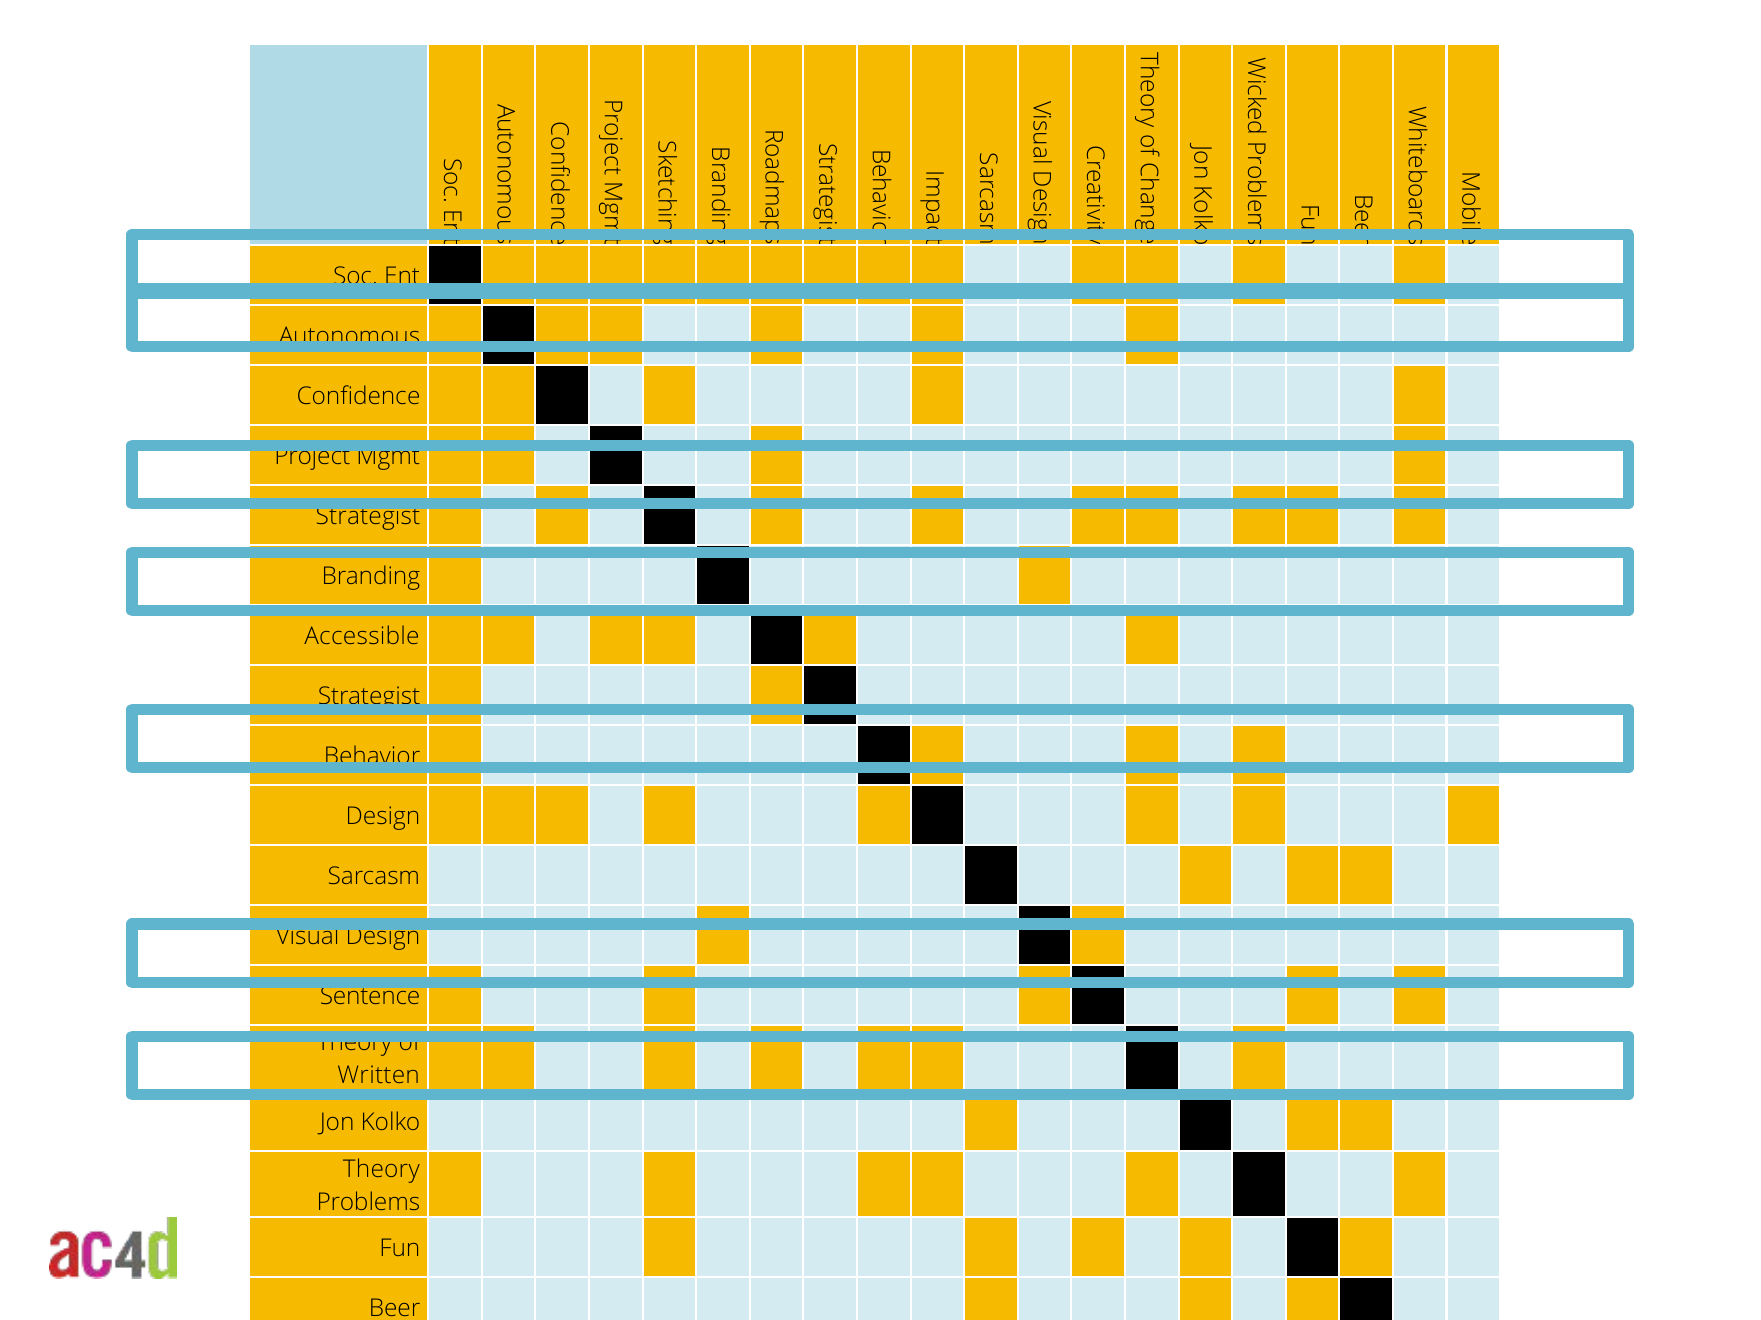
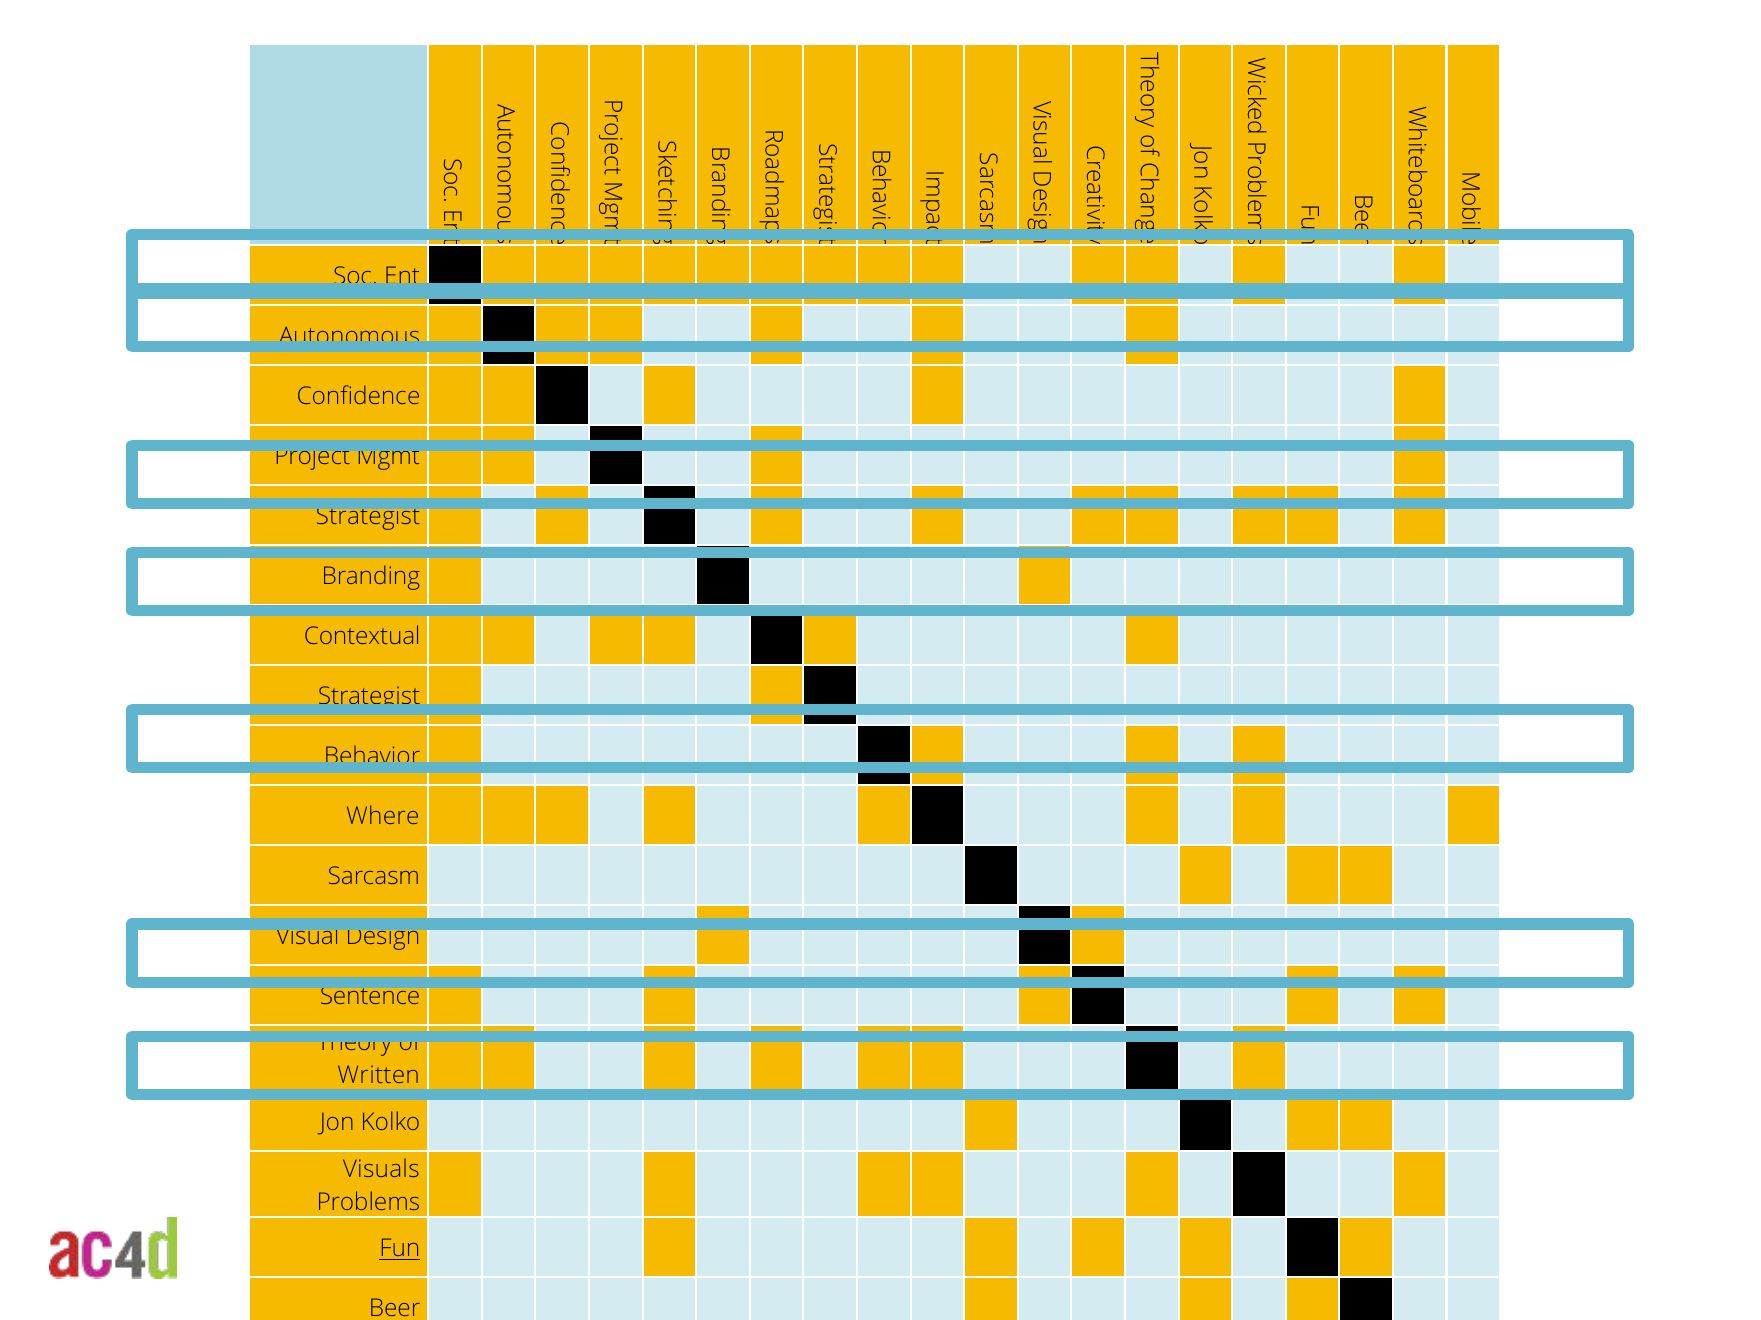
Accessible: Accessible -> Contextual (362, 637)
Design: Design -> Where (383, 817)
Theory: Theory -> Visuals (381, 1170)
Fun underline: none -> present (400, 1250)
